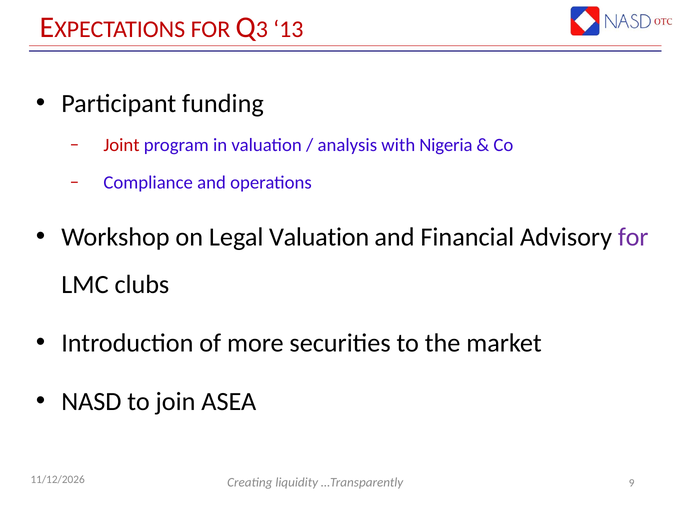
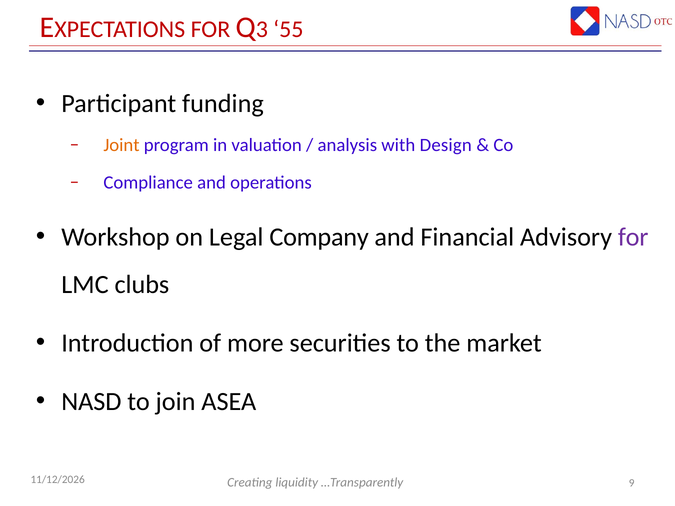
13: 13 -> 55 (288, 29)
Joint colour: red -> orange (121, 145)
Nigeria: Nigeria -> Design (446, 145)
Legal Valuation: Valuation -> Company (319, 237)
